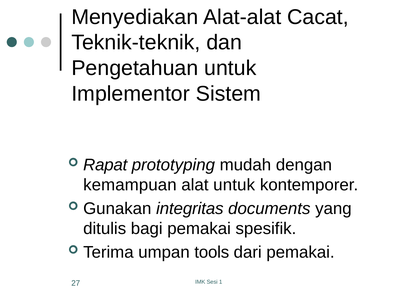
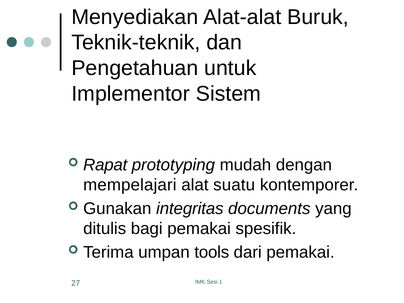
Cacat: Cacat -> Buruk (318, 17)
kemampuan: kemampuan -> mempelajari (130, 185)
alat untuk: untuk -> suatu (234, 185)
